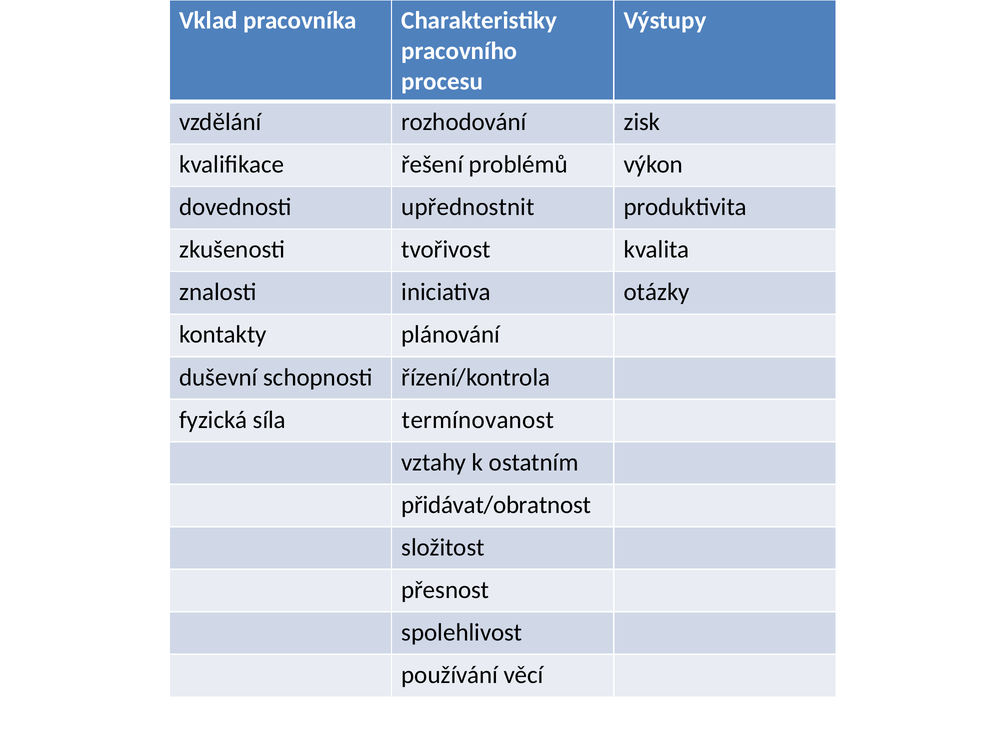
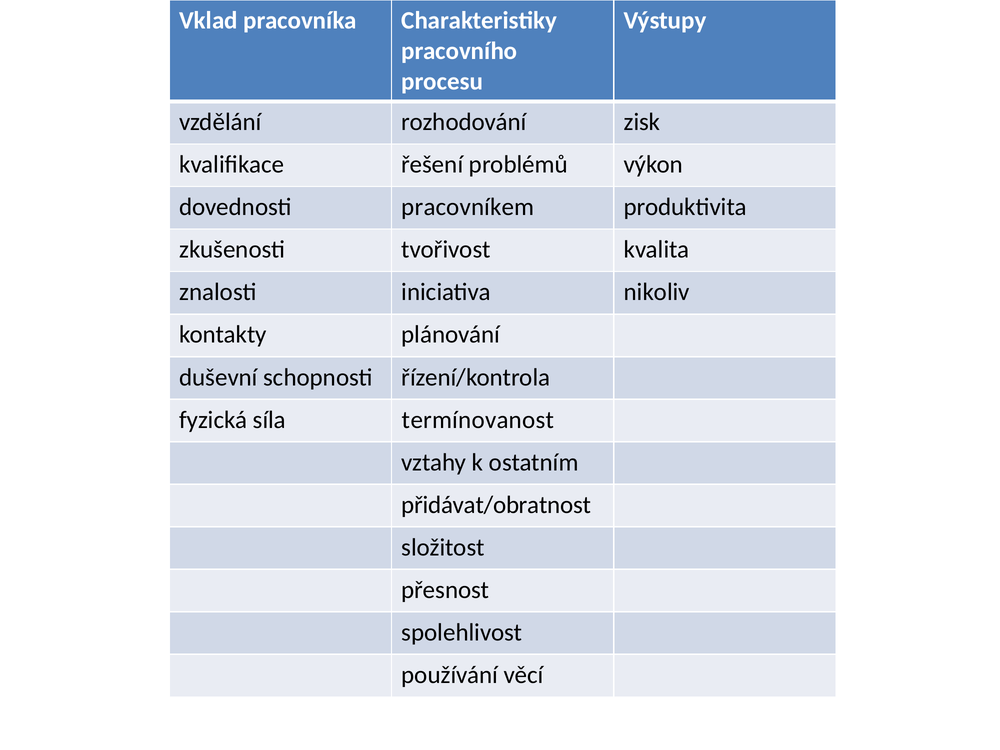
upřednostnit: upřednostnit -> pracovníkem (468, 207)
otázky: otázky -> nikoliv (657, 292)
